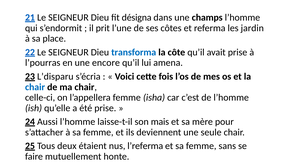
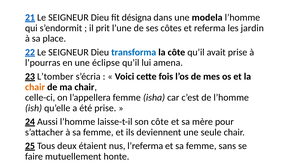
champs: champs -> modela (207, 18)
encore: encore -> éclipse (106, 63)
L’disparu: L’disparu -> L’tomber (55, 77)
chair colour: blue -> orange (35, 87)
son mais: mais -> côte (160, 122)
